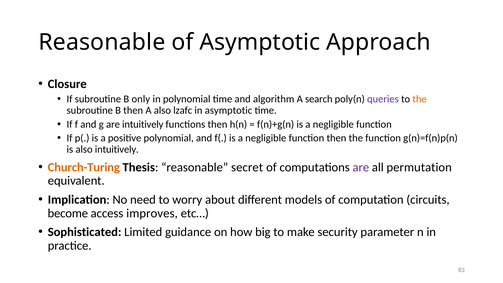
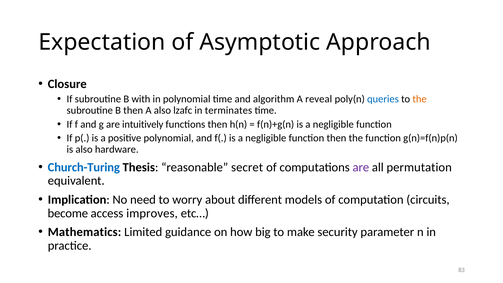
Reasonable: Reasonable -> Expectation (102, 42)
only: only -> with (141, 99)
search: search -> reveal (319, 99)
queries colour: purple -> blue (383, 99)
in asymptotic: asymptotic -> terminates (228, 110)
also intuitively: intuitively -> hardware (117, 149)
Church-Turing colour: orange -> blue (84, 167)
Sophisticated: Sophisticated -> Mathematics (85, 232)
